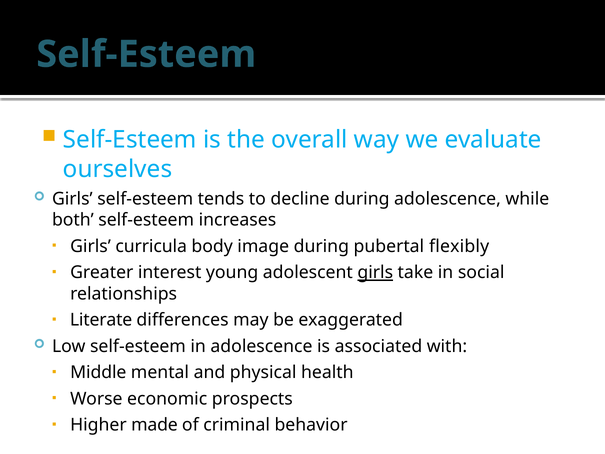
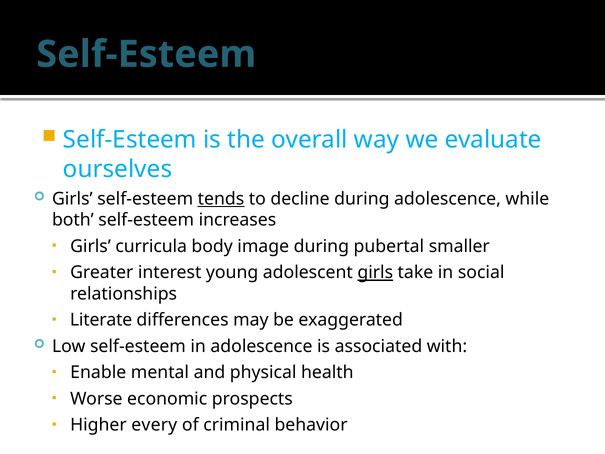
tends underline: none -> present (221, 199)
flexibly: flexibly -> smaller (459, 246)
Middle: Middle -> Enable (98, 372)
made: made -> every (154, 425)
